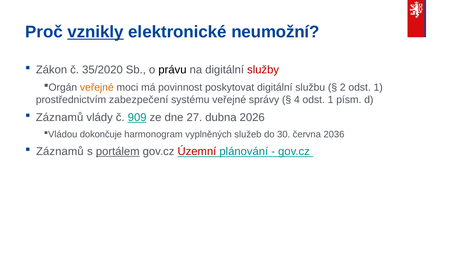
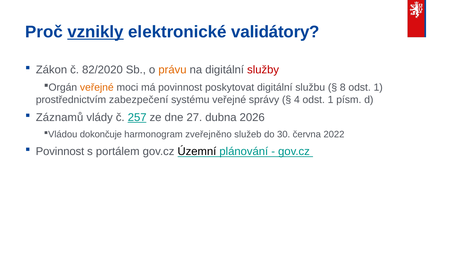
neumožní: neumožní -> validátory (275, 32)
35/2020: 35/2020 -> 82/2020 (102, 70)
právu colour: black -> orange (172, 70)
2: 2 -> 8 (343, 87)
909: 909 -> 257 (137, 118)
vyplněných: vyplněných -> zveřejněno (208, 134)
2036: 2036 -> 2022 (334, 134)
Záznamů: Záznamů -> Povinnost (60, 152)
portálem underline: present -> none (118, 152)
Územní colour: red -> black (197, 152)
